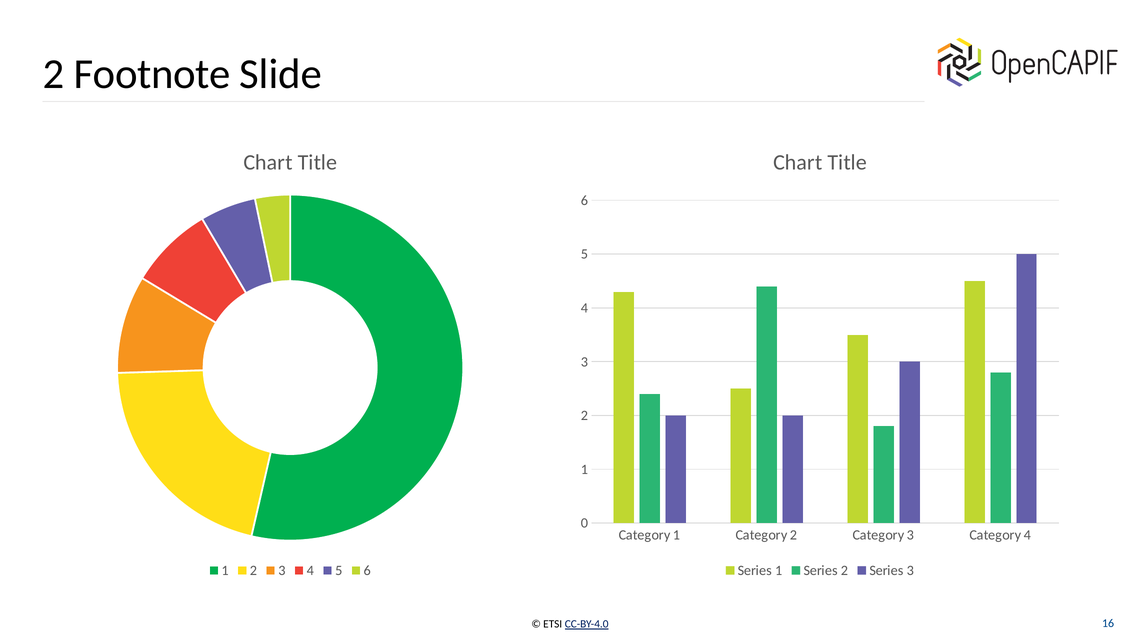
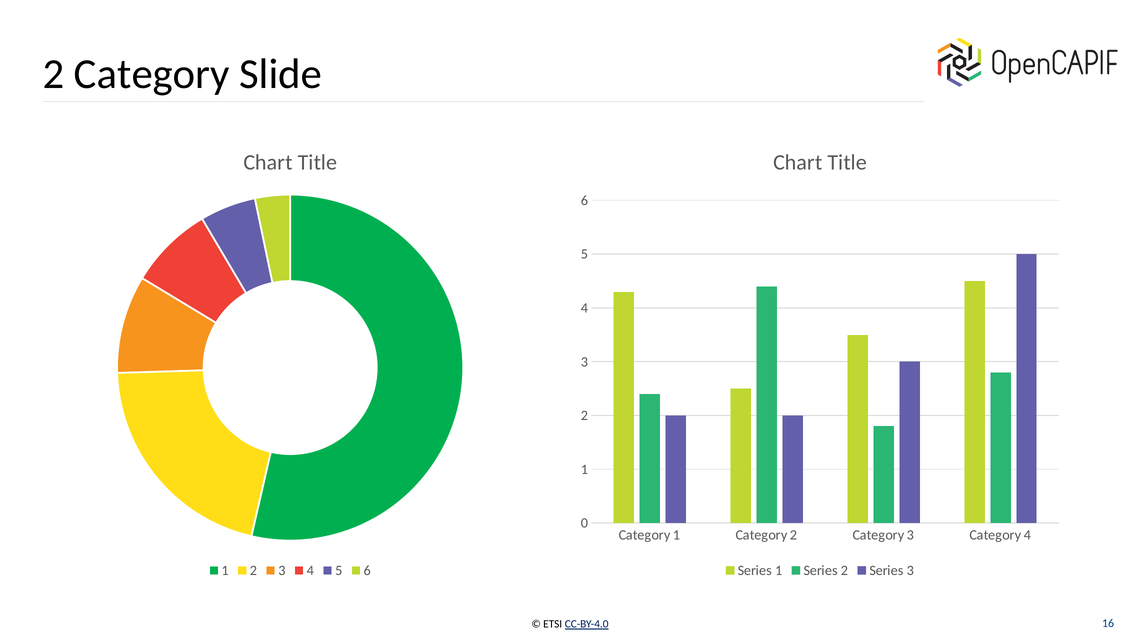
Footnote: Footnote -> Category (152, 74)
